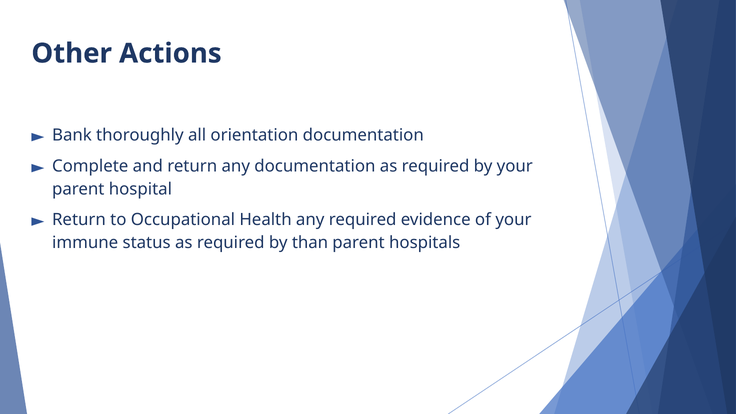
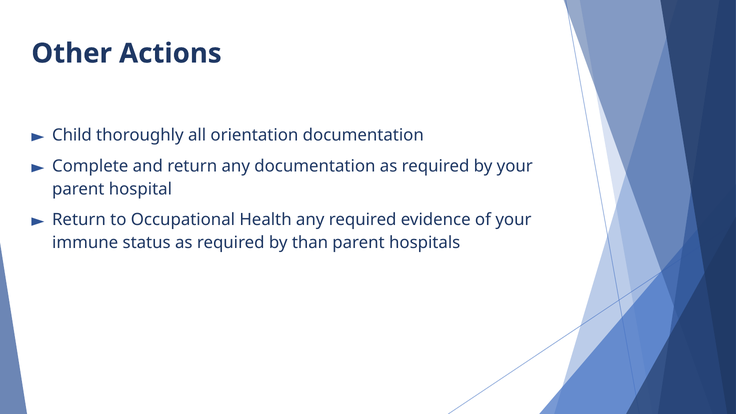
Bank: Bank -> Child (72, 135)
